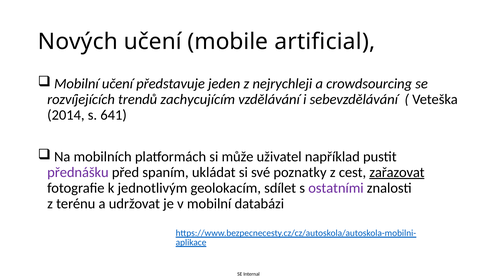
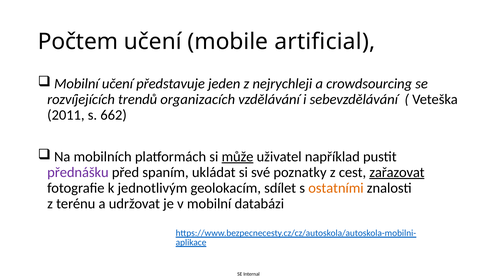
Nových: Nových -> Počtem (78, 42)
zachycujícím: zachycujícím -> organizacích (198, 100)
2014: 2014 -> 2011 (66, 115)
641: 641 -> 662 (114, 115)
může underline: none -> present (238, 157)
ostatními colour: purple -> orange (336, 188)
